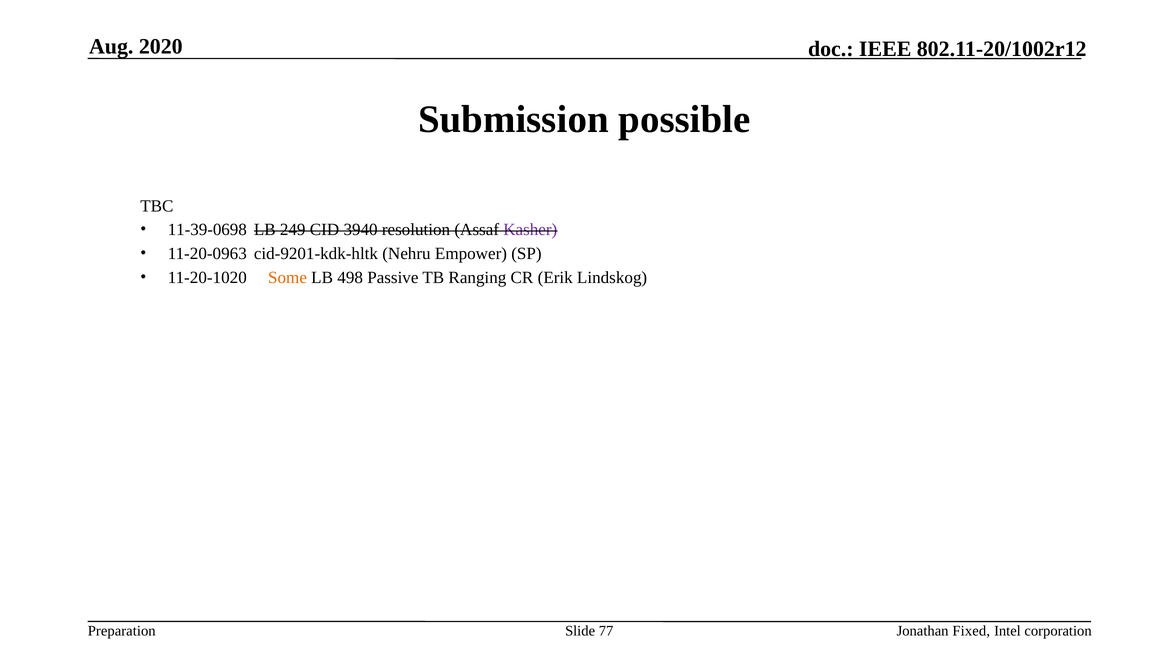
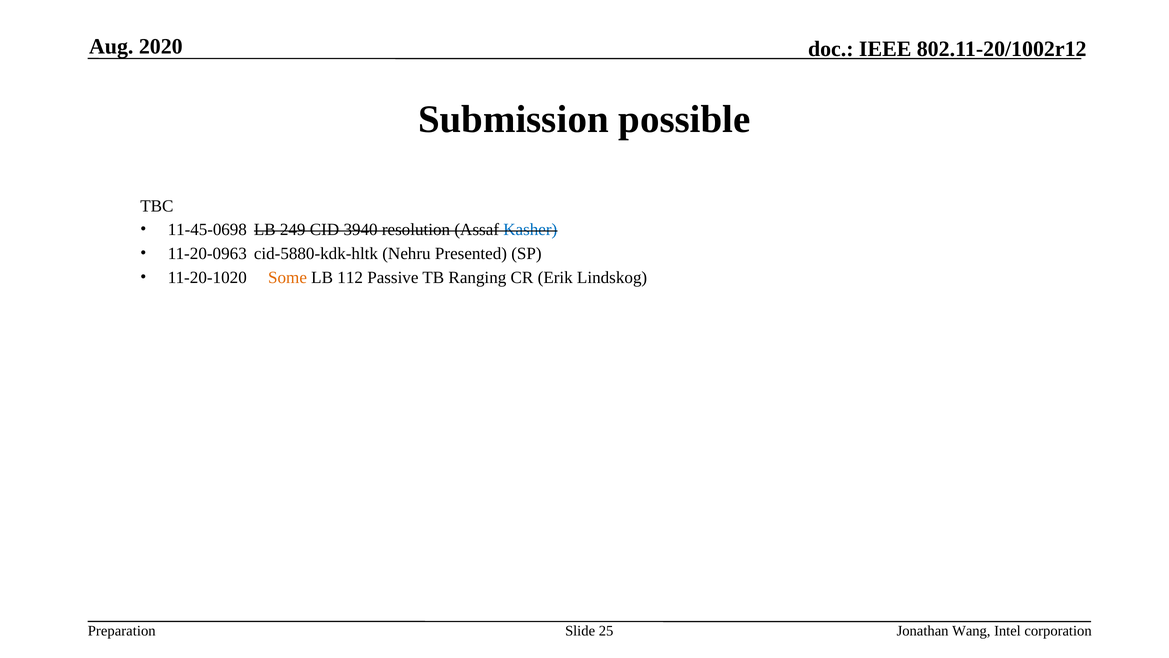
11-39-0698: 11-39-0698 -> 11-45-0698 (207, 230)
Kasher colour: purple -> blue (530, 230)
cid-9201-kdk-hltk: cid-9201-kdk-hltk -> cid-5880-kdk-hltk (316, 254)
Empower: Empower -> Presented (471, 254)
498: 498 -> 112 (350, 277)
77: 77 -> 25 (606, 631)
Fixed: Fixed -> Wang (971, 631)
